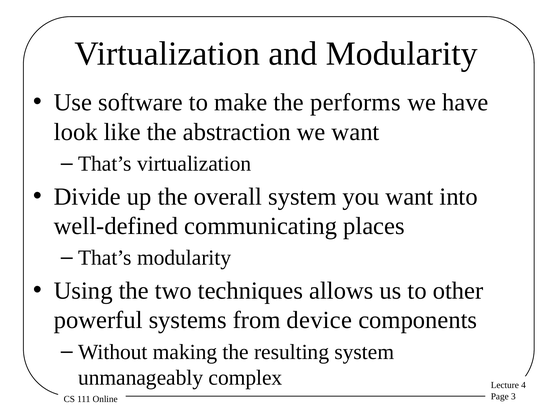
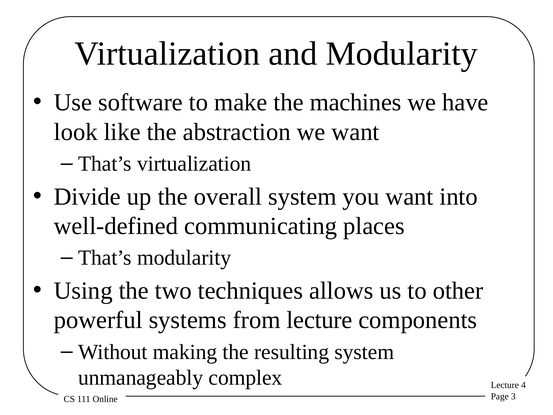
performs: performs -> machines (356, 102)
from device: device -> lecture (320, 320)
